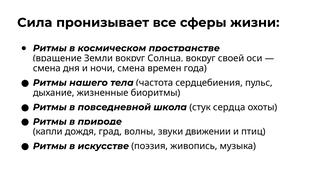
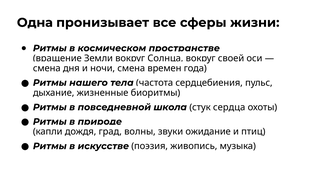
Сила: Сила -> Одна (35, 23)
движении: движении -> ожидание (208, 132)
